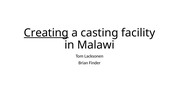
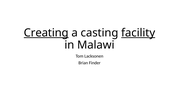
facility underline: none -> present (138, 33)
